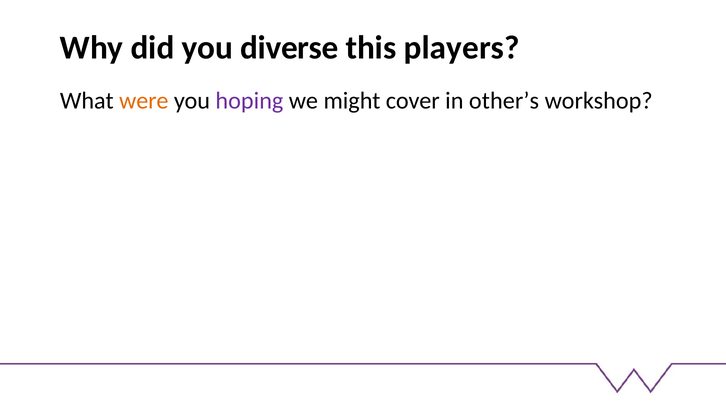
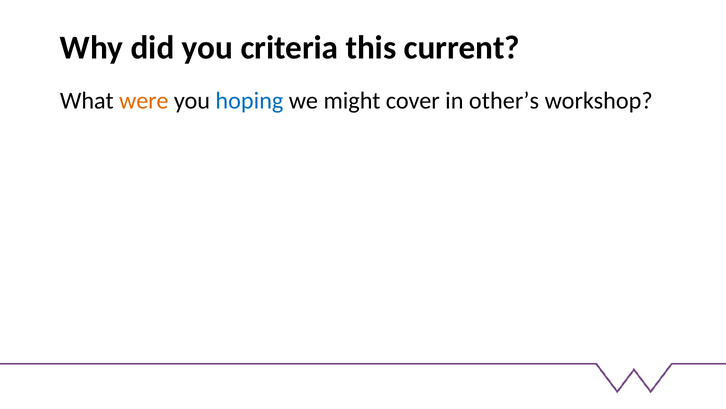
diverse: diverse -> criteria (289, 48)
players: players -> current (462, 48)
hoping colour: purple -> blue (249, 101)
